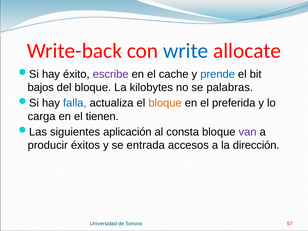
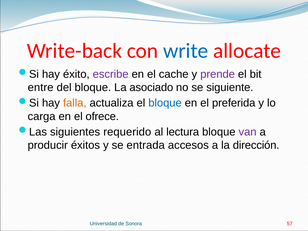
prende colour: blue -> purple (218, 74)
bajos: bajos -> entre (41, 88)
kilobytes: kilobytes -> asociado (151, 88)
palabras: palabras -> siguiente (230, 88)
falla colour: blue -> orange (75, 103)
bloque colour: orange -> blue (165, 103)
tienen: tienen -> ofrece (102, 116)
aplicación: aplicación -> requerido (127, 132)
consta: consta -> lectura (183, 132)
